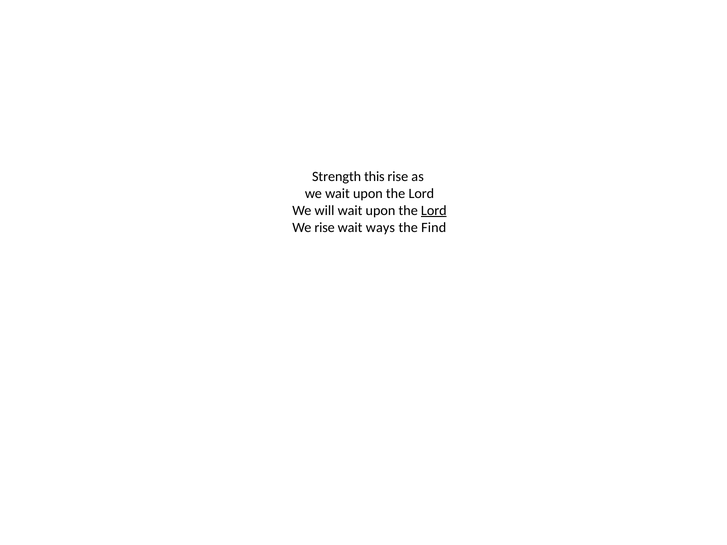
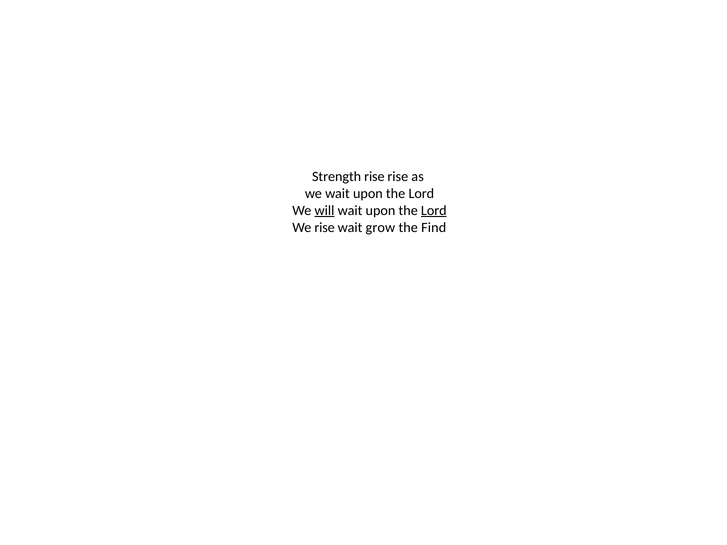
Strength this: this -> rise (374, 177)
will underline: none -> present (325, 211)
ways: ways -> grow (380, 228)
